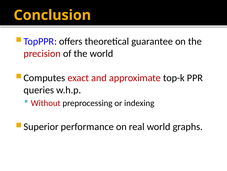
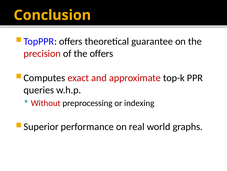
the world: world -> offers (101, 53)
